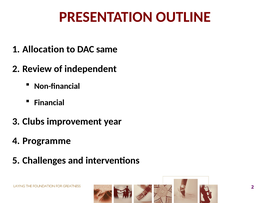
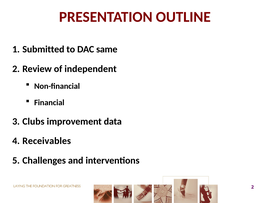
Allocation: Allocation -> Submitted (43, 49)
year: year -> data (113, 121)
Programme: Programme -> Receivables (47, 141)
